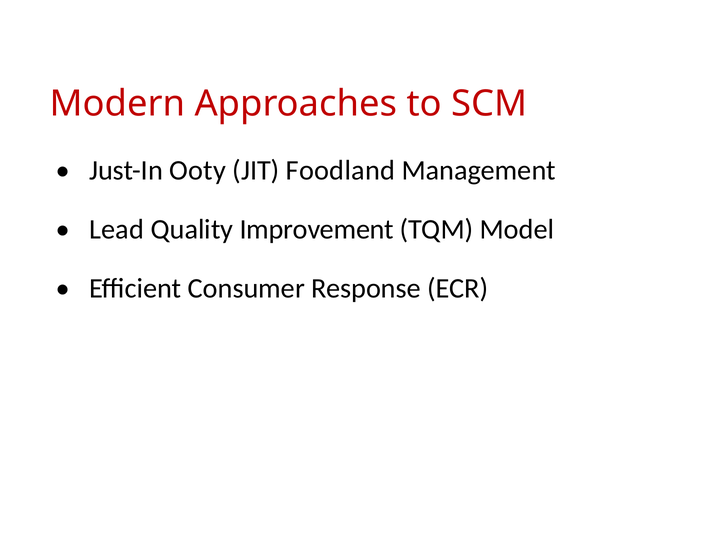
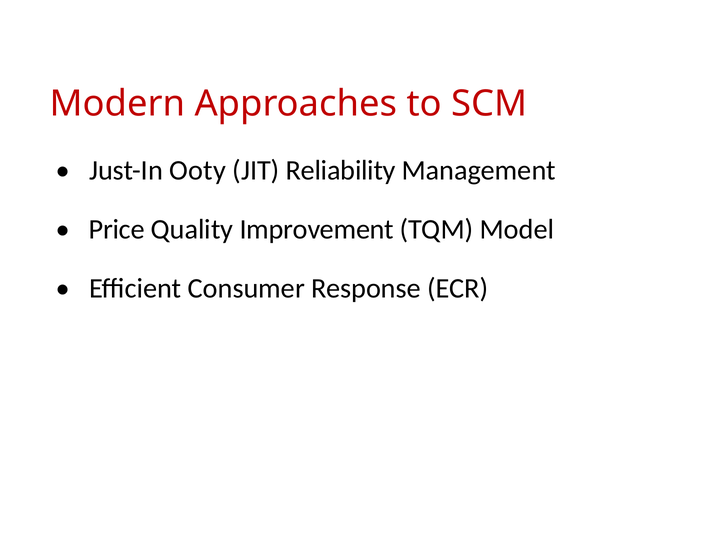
Foodland: Foodland -> Reliability (341, 170)
Lead: Lead -> Price (117, 229)
